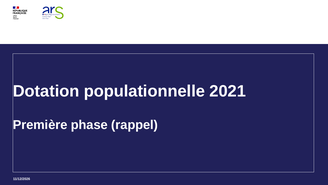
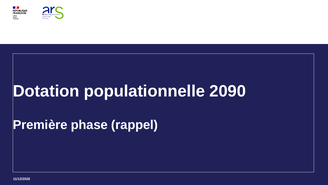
2021: 2021 -> 2090 (228, 91)
